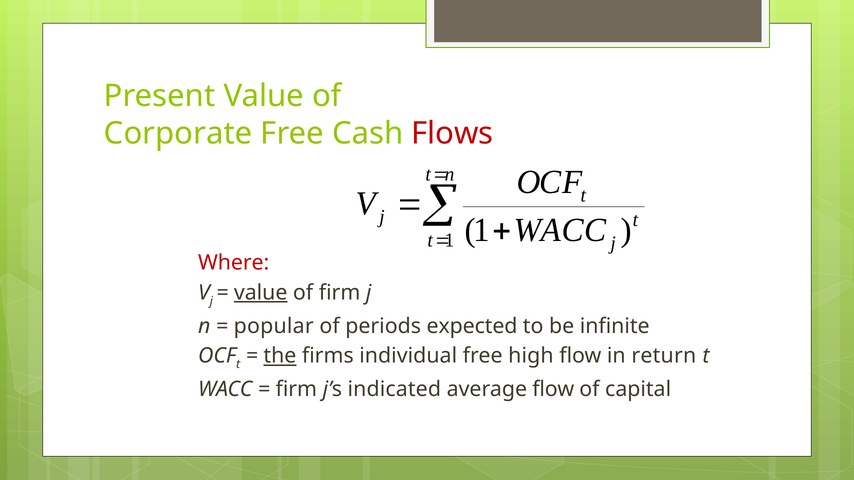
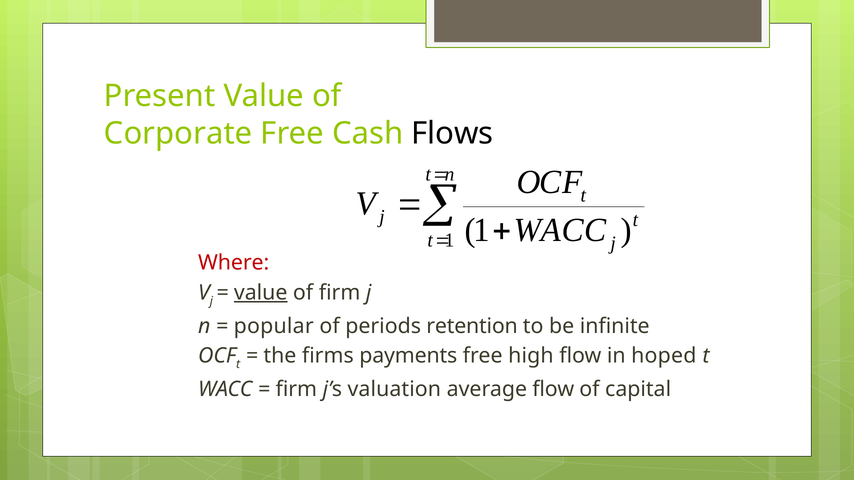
Flows colour: red -> black (452, 133)
expected: expected -> retention (472, 326)
the underline: present -> none (280, 356)
individual: individual -> payments (408, 356)
return: return -> hoped (664, 356)
indicated: indicated -> valuation (394, 390)
